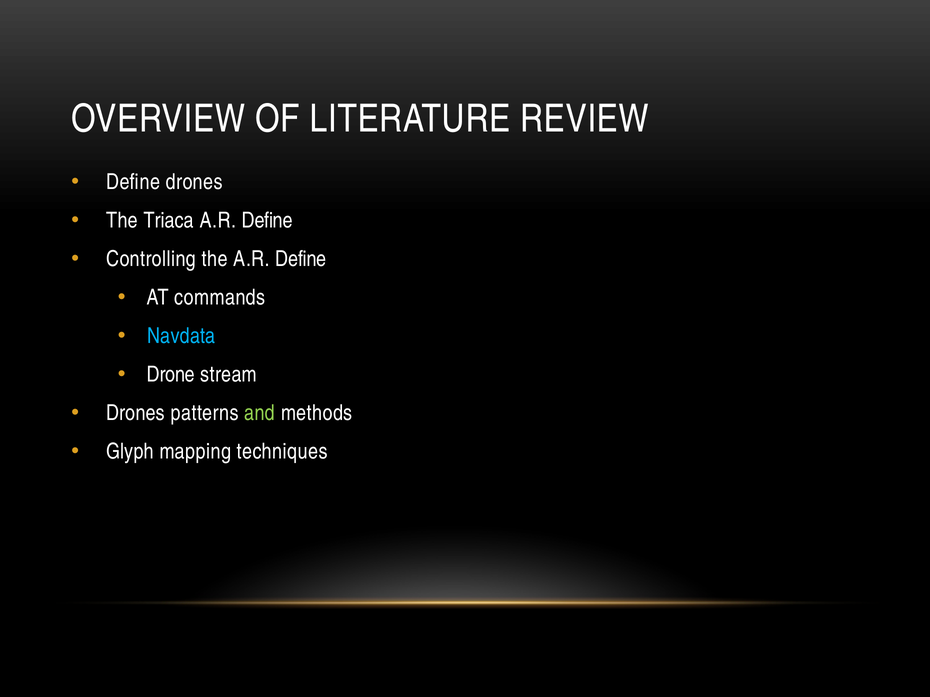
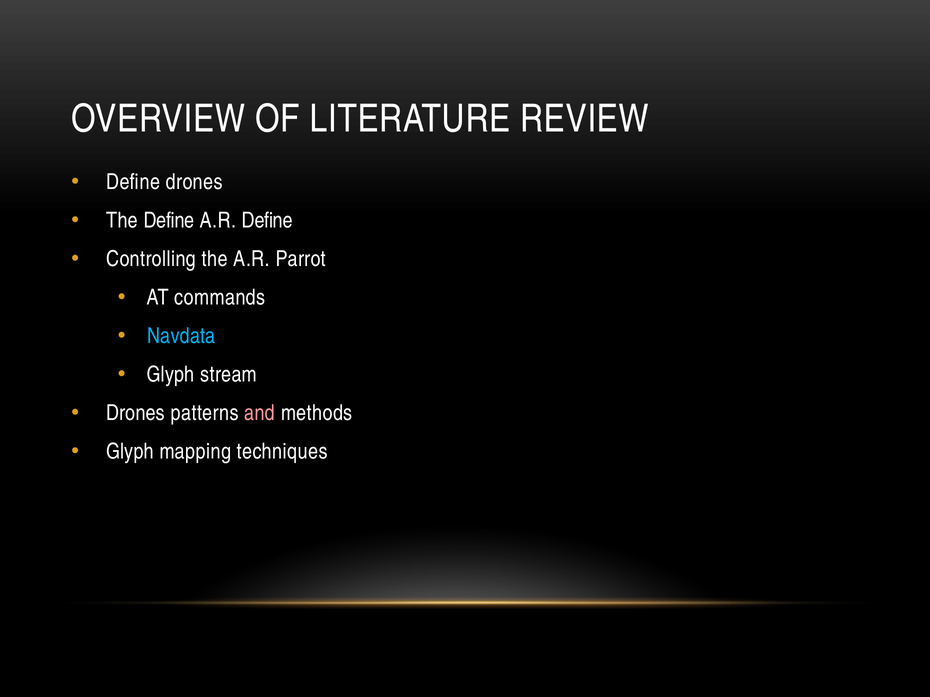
The Triaca: Triaca -> Define (169, 221)
the A.R Define: Define -> Parrot (301, 259)
Drone: Drone -> Glyph (171, 375)
and colour: light green -> pink (260, 413)
